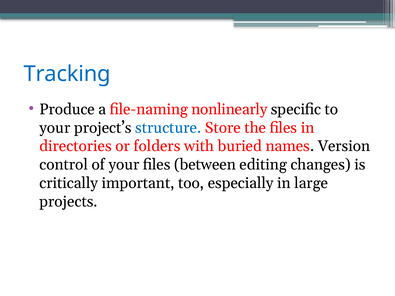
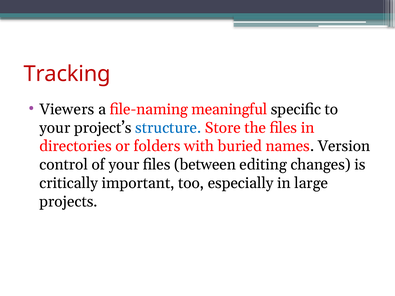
Tracking colour: blue -> red (67, 74)
Produce: Produce -> Viewers (67, 109)
nonlinearly: nonlinearly -> meaningful (229, 109)
